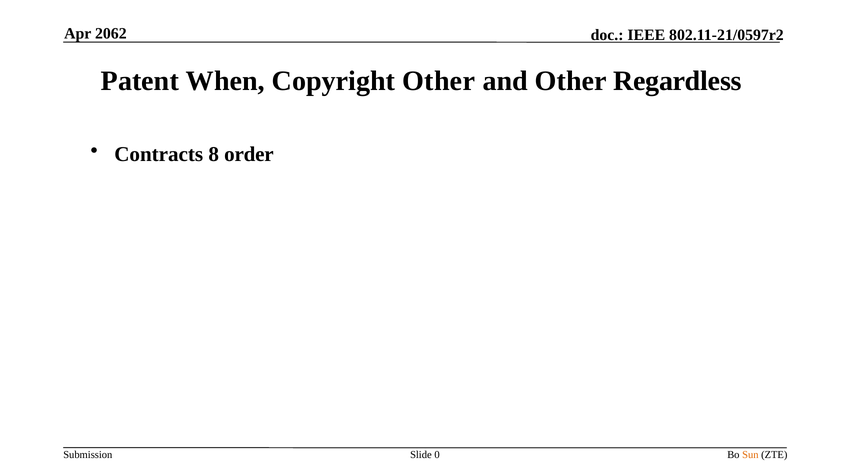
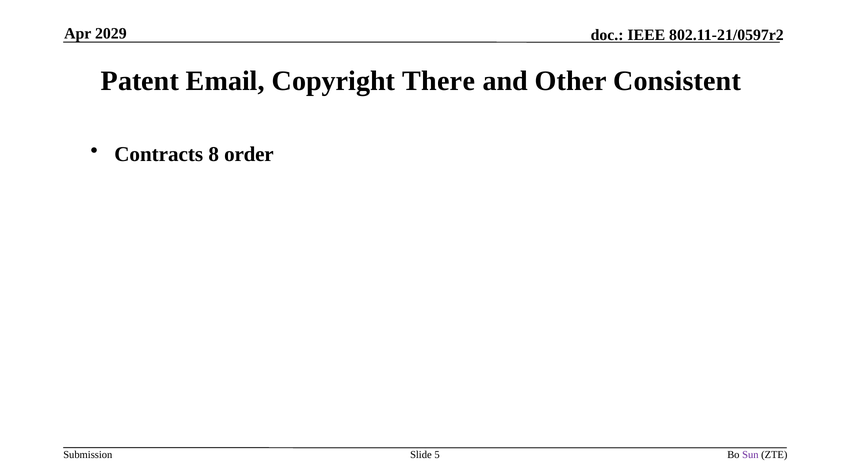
2062: 2062 -> 2029 (111, 34)
When: When -> Email (225, 81)
Copyright Other: Other -> There (439, 81)
Regardless: Regardless -> Consistent (677, 81)
0: 0 -> 5 (437, 455)
Sun colour: orange -> purple (750, 455)
